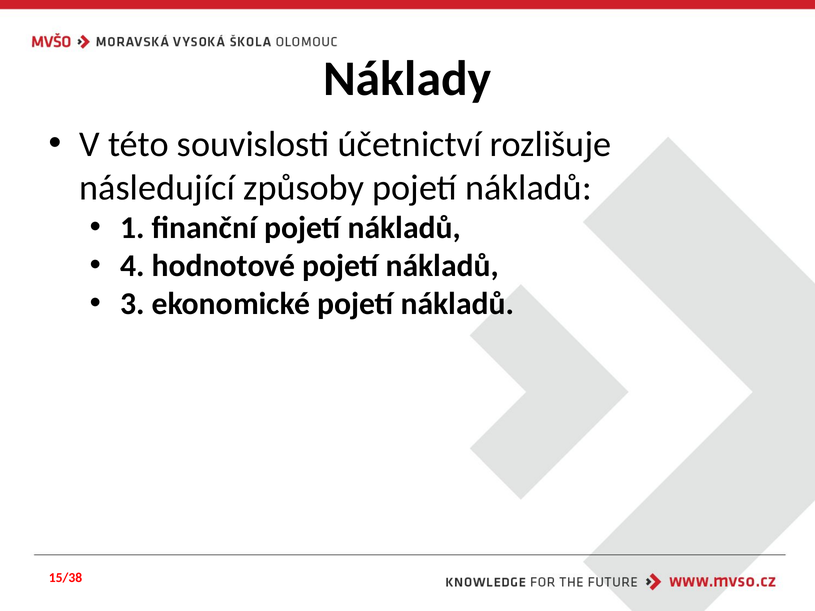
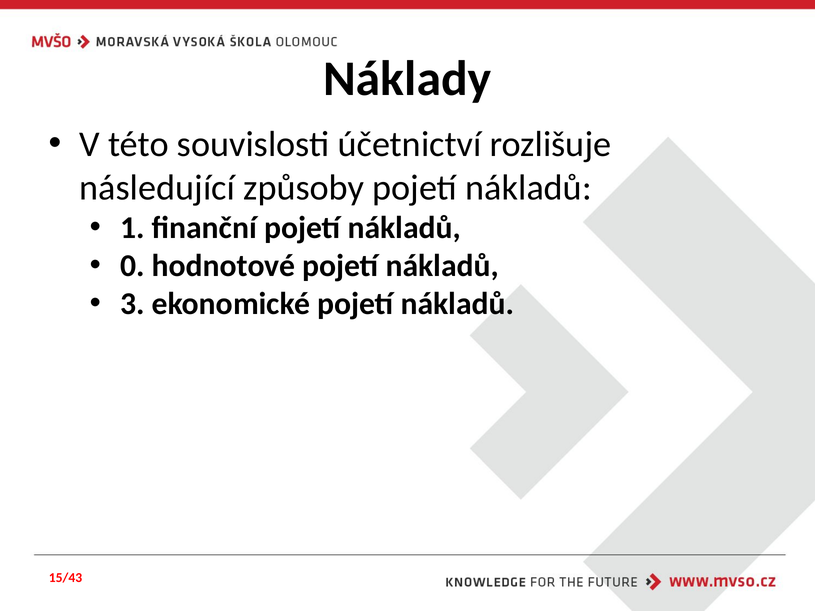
4: 4 -> 0 (132, 266)
15/38: 15/38 -> 15/43 (66, 578)
